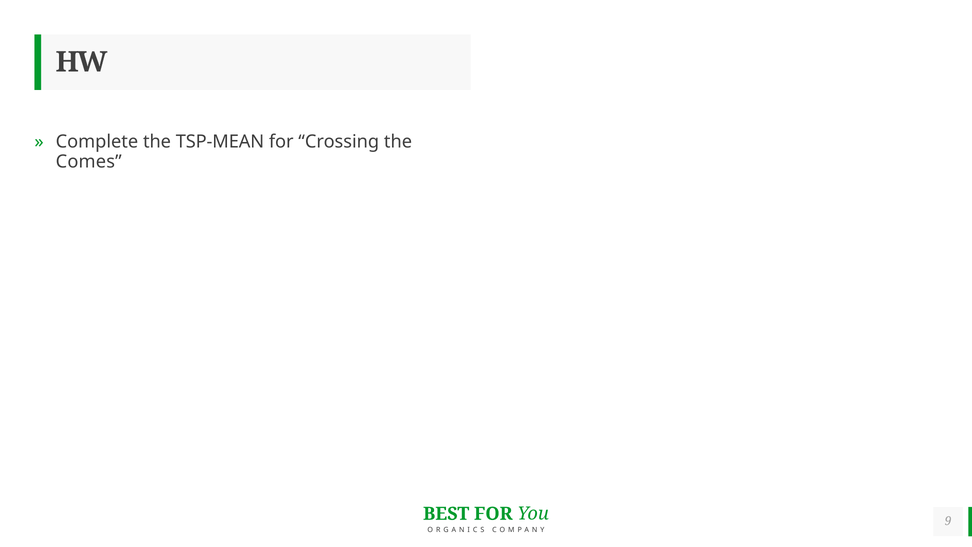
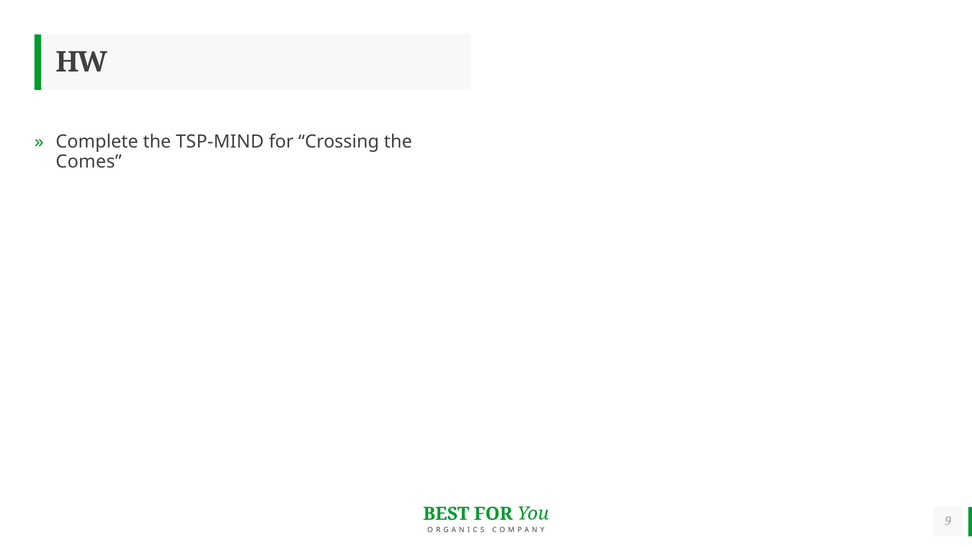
TSP-MEAN: TSP-MEAN -> TSP-MIND (220, 142)
